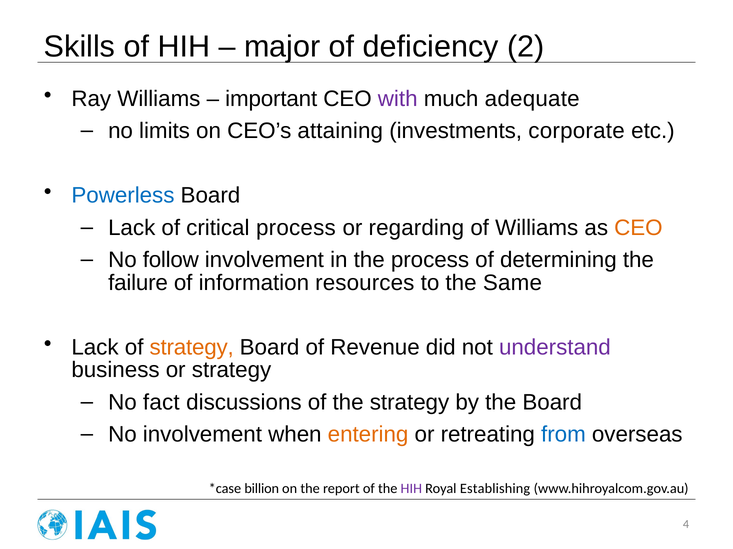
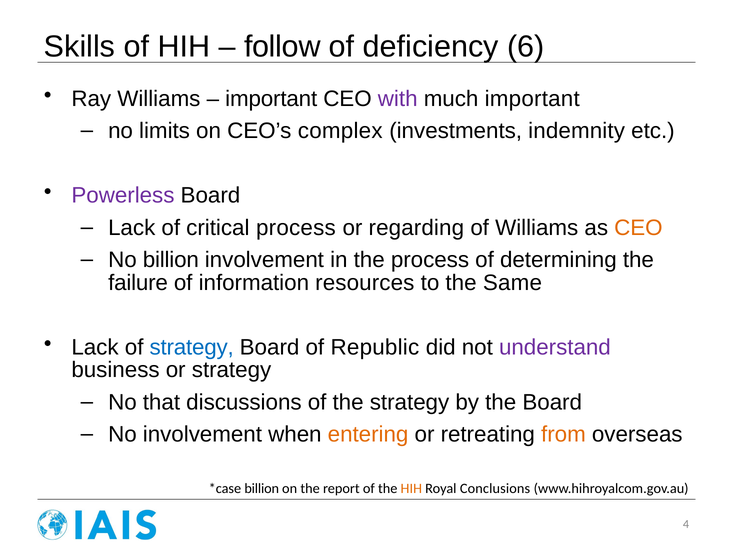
major: major -> follow (282, 47)
2: 2 -> 6 (526, 47)
much adequate: adequate -> important (532, 99)
attaining: attaining -> complex (340, 131)
corporate: corporate -> indemnity (577, 131)
Powerless colour: blue -> purple (123, 196)
No follow: follow -> billion (171, 260)
strategy colour: orange -> blue (192, 348)
Revenue: Revenue -> Republic (375, 348)
fact: fact -> that (161, 403)
from colour: blue -> orange (563, 435)
HIH colour: purple -> orange (411, 489)
Establishing: Establishing -> Conclusions (495, 489)
